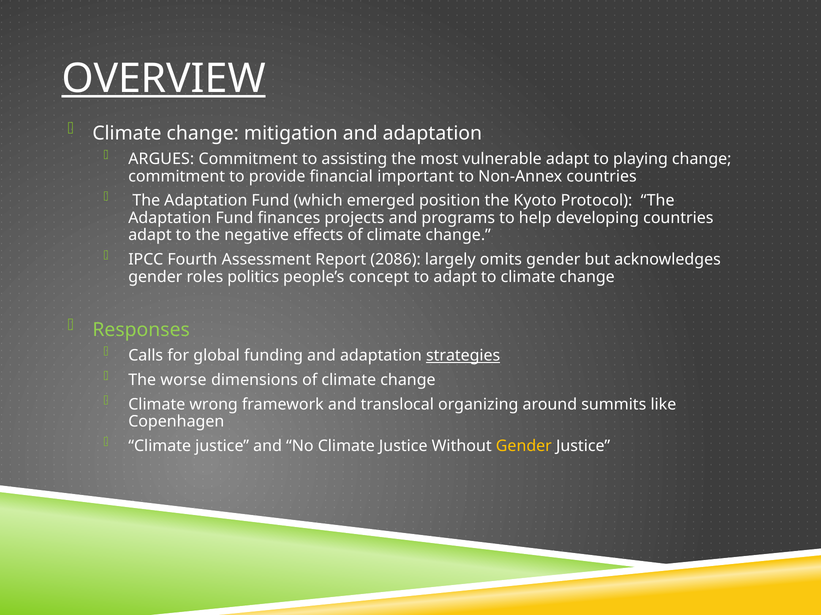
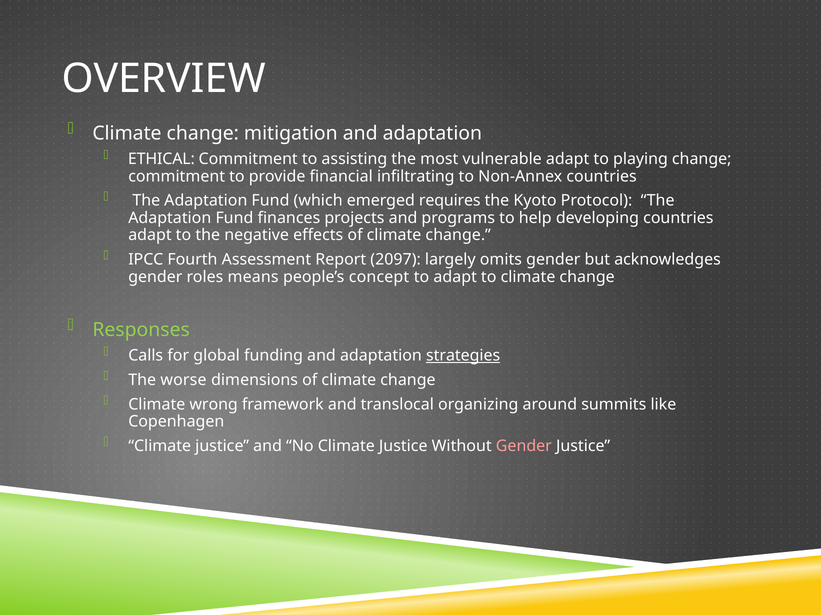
OVERVIEW underline: present -> none (164, 79)
ARGUES: ARGUES -> ETHICAL (161, 159)
important: important -> infiltrating (416, 176)
position: position -> requires (450, 201)
2086: 2086 -> 2097 (396, 260)
politics: politics -> means (253, 277)
Gender colour: yellow -> pink (524, 447)
